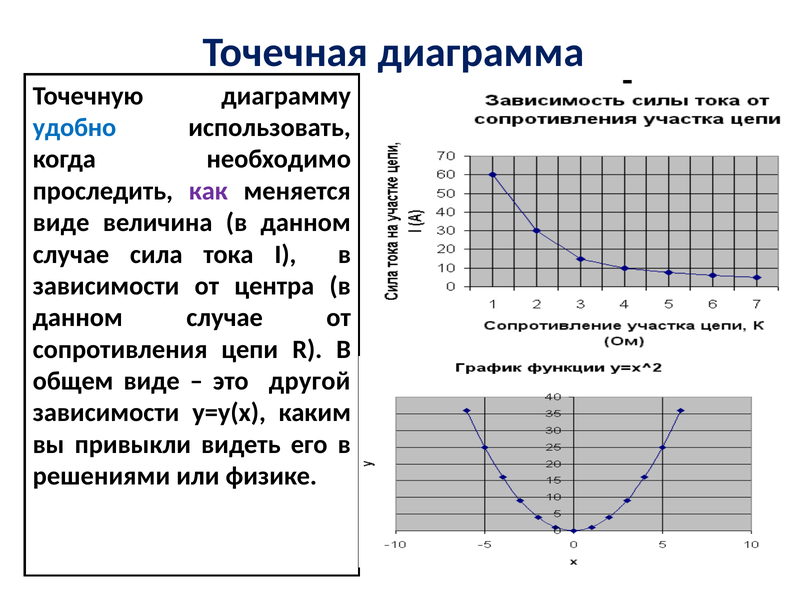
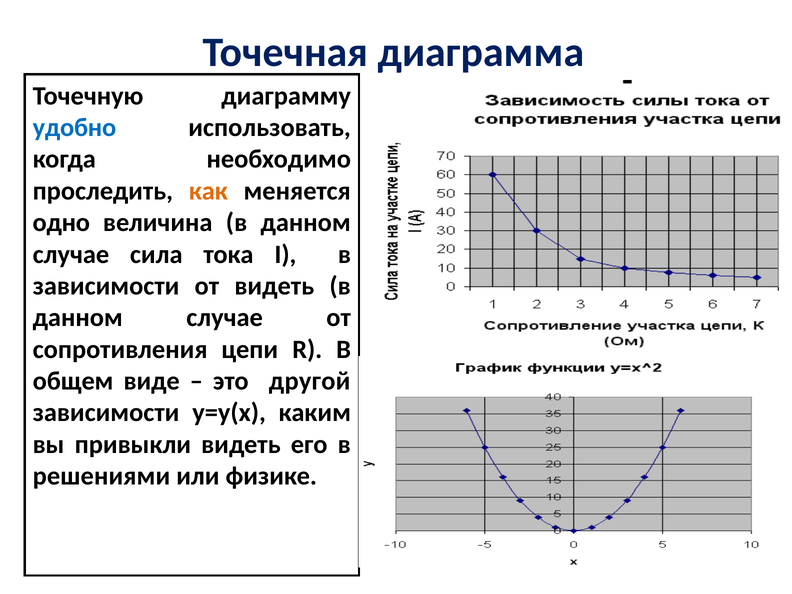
как colour: purple -> orange (208, 191)
виде: виде -> одно (61, 223)
от центра: центра -> видеть (274, 286)
